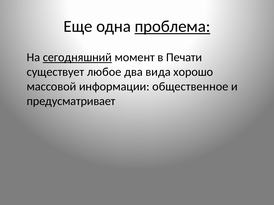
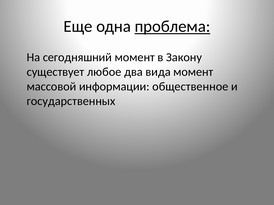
сегодняшний underline: present -> none (77, 57)
Печати: Печати -> Закону (184, 57)
вида хорошо: хорошо -> момент (193, 72)
предусматривает: предусматривает -> государственных (71, 101)
